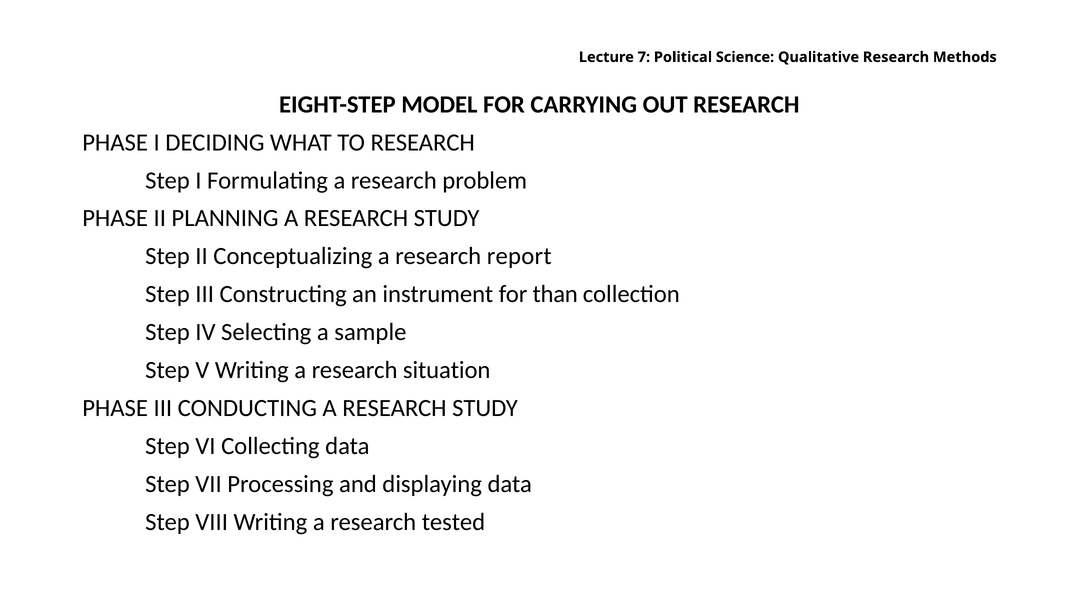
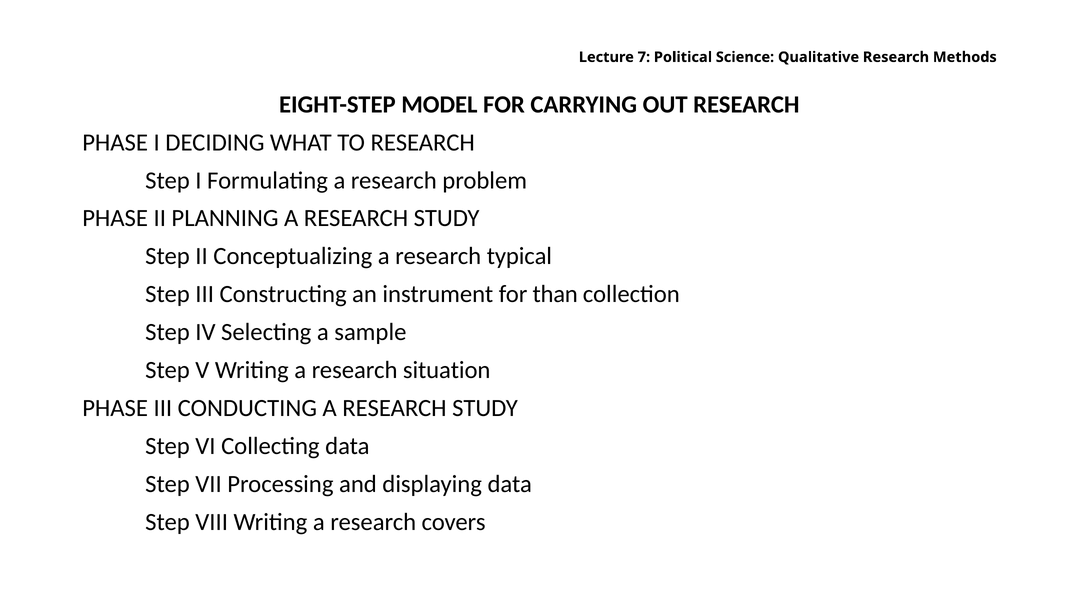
report: report -> typical (519, 256)
tested: tested -> covers (454, 522)
